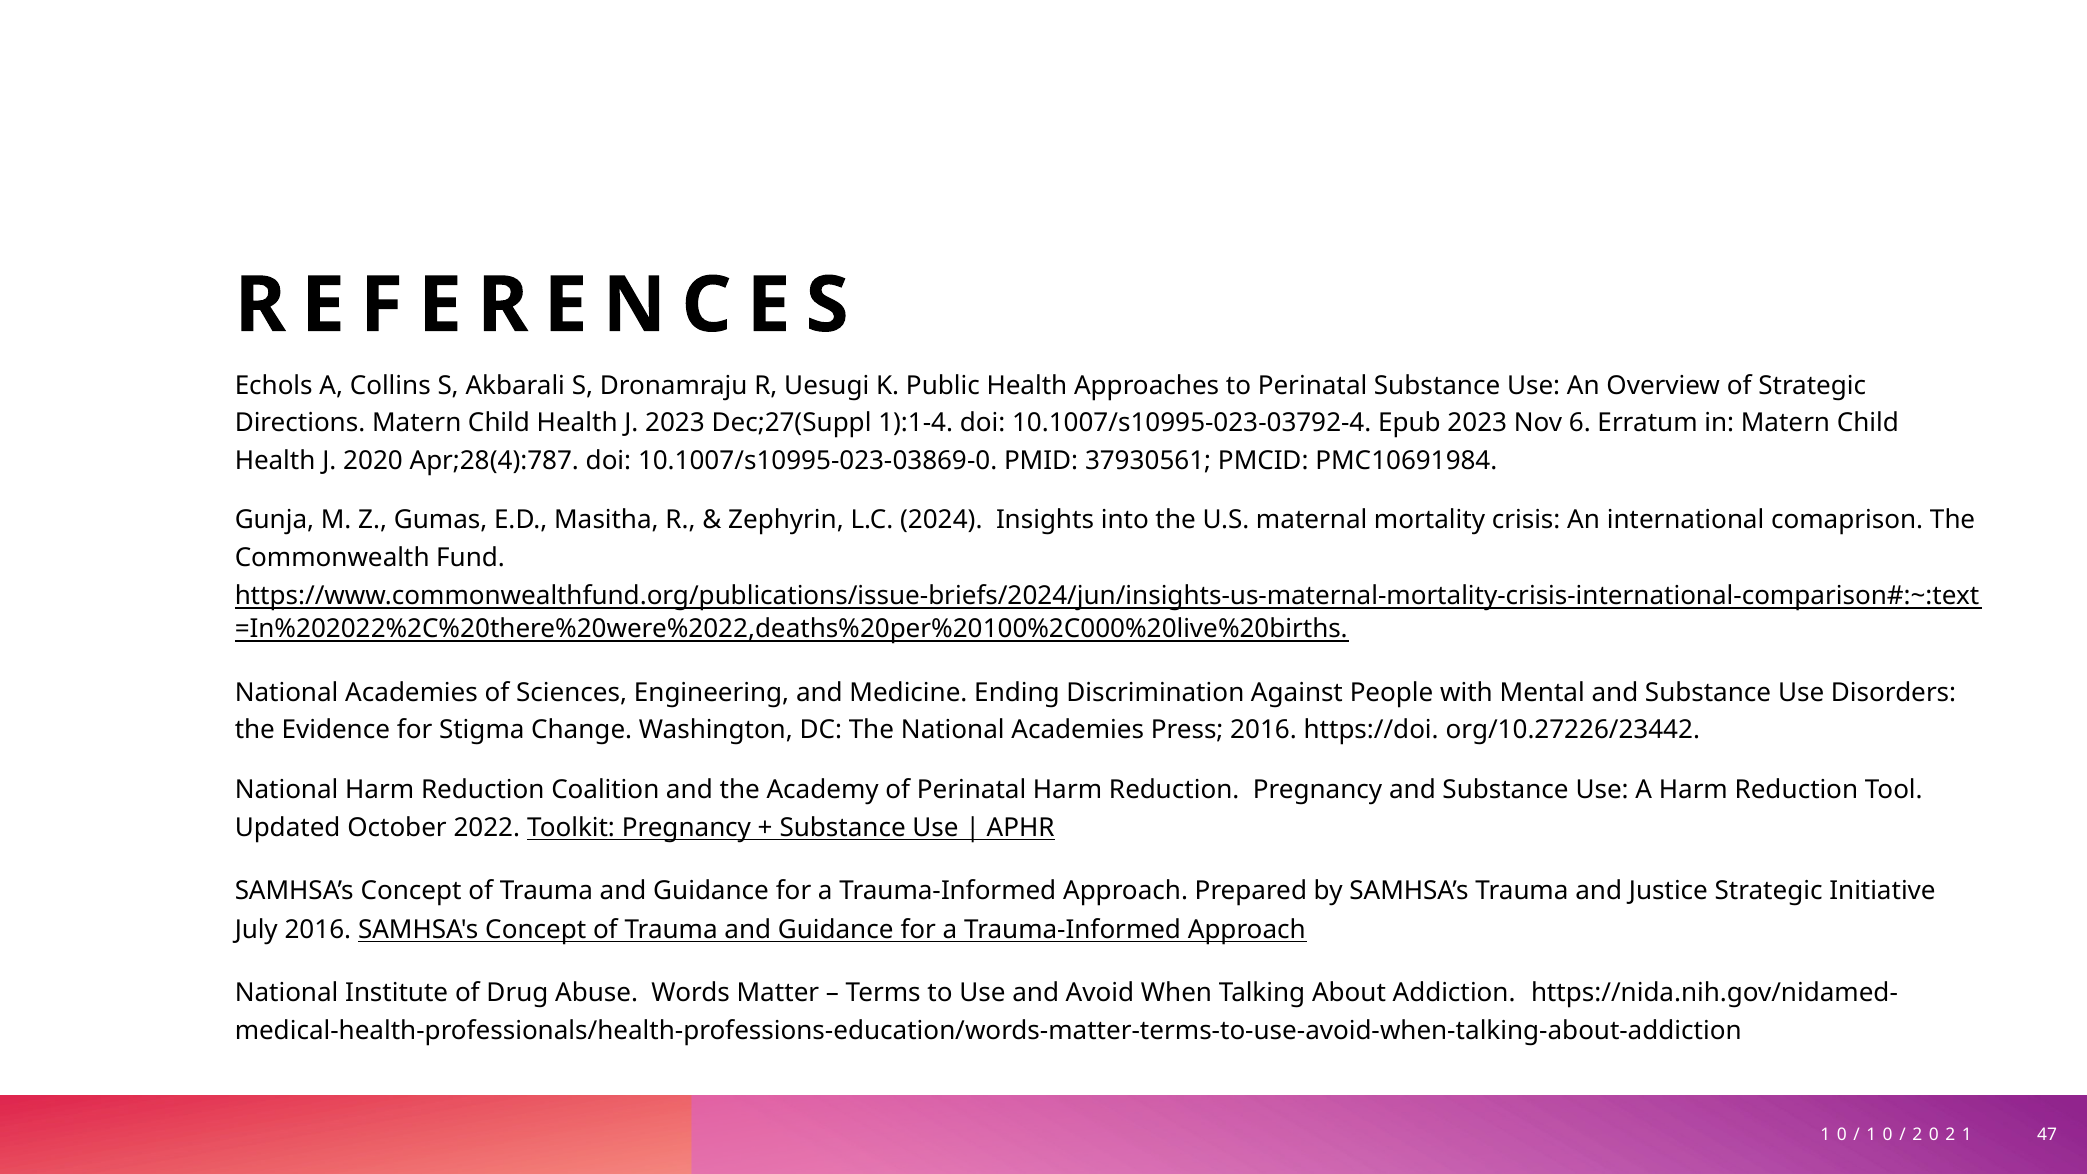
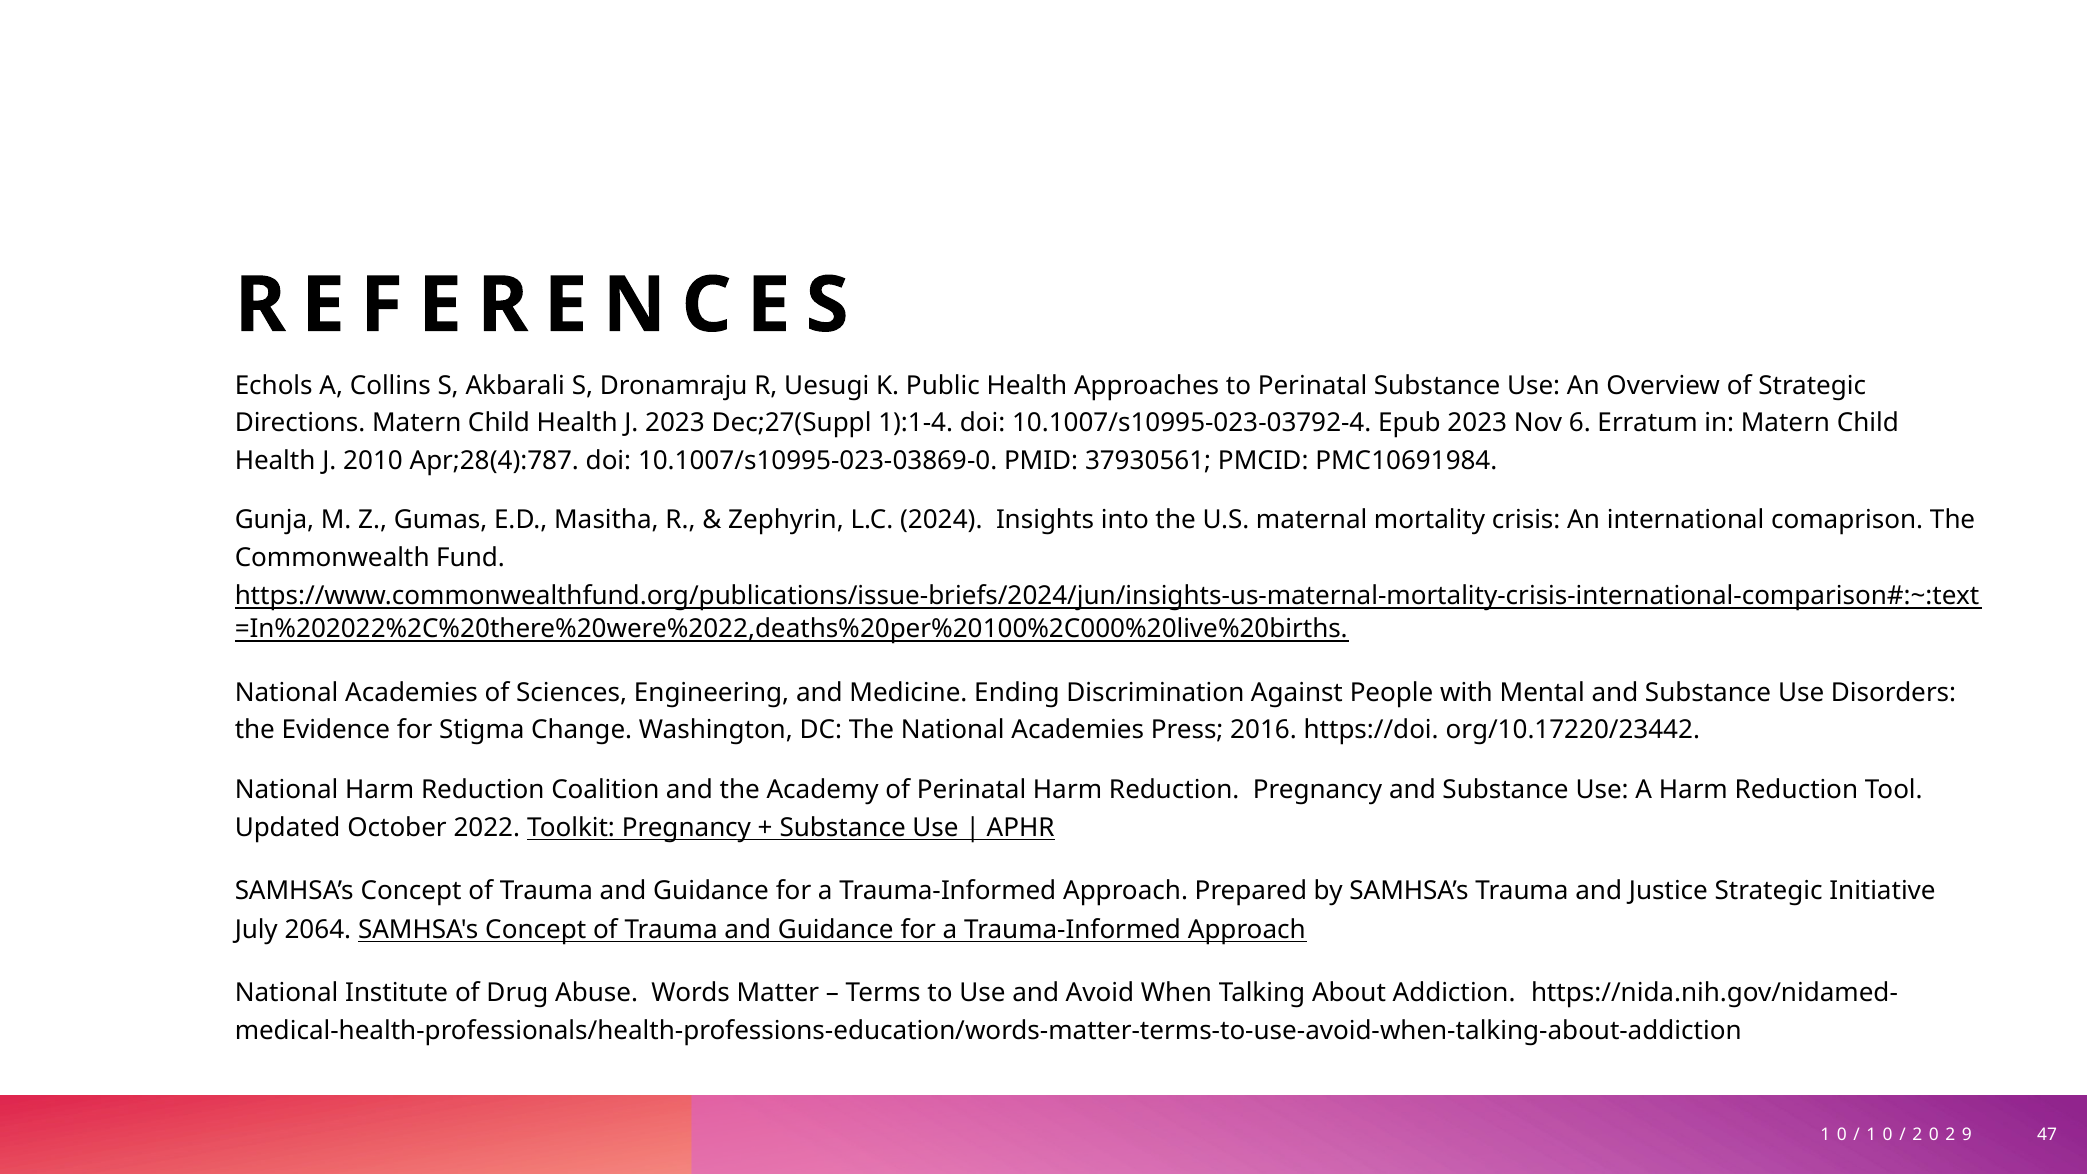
2020: 2020 -> 2010 (373, 461)
org/10.27226/23442: org/10.27226/23442 -> org/10.17220/23442 (1573, 730)
July 2016: 2016 -> 2064 (318, 930)
1: 1 -> 9 (1967, 1135)
